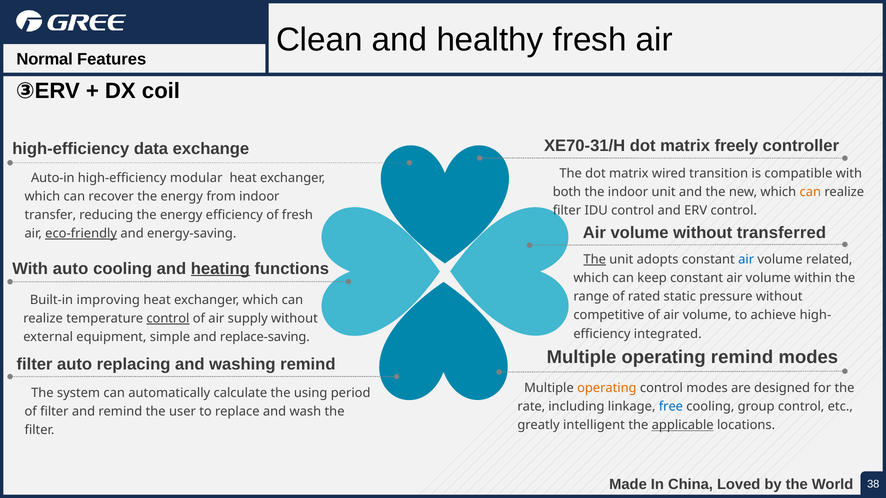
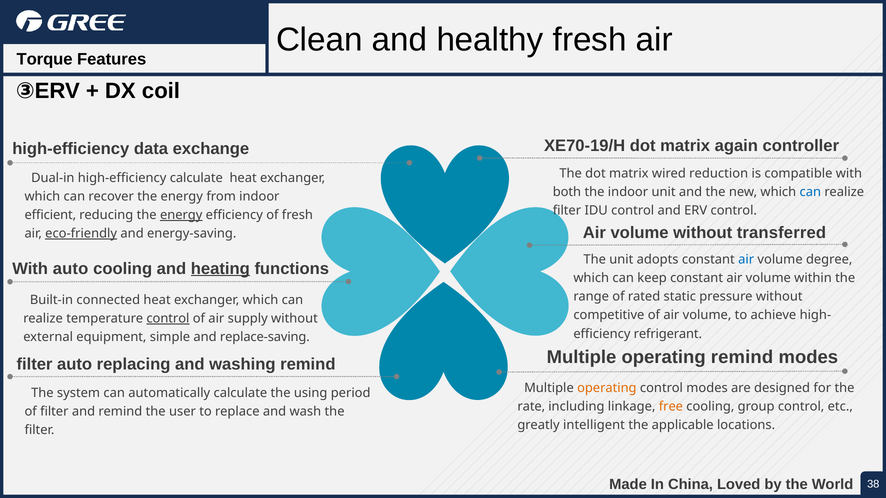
Normal: Normal -> Torque (45, 59)
XE70-31/H: XE70-31/H -> XE70-19/H (585, 146)
freely: freely -> again (736, 146)
transition: transition -> reduction (719, 174)
Auto-in: Auto-in -> Dual-in (53, 178)
high-efficiency modular: modular -> calculate (196, 178)
can colour: orange -> blue (810, 192)
transfer: transfer -> efficient (50, 215)
energy underline: none -> present (181, 215)
The underline: present -> none (595, 260)
related: related -> degree (829, 260)
improving: improving -> connected (108, 300)
integrated: integrated -> refrigerant (668, 334)
free colour: blue -> orange (671, 407)
applicable underline: present -> none (683, 425)
